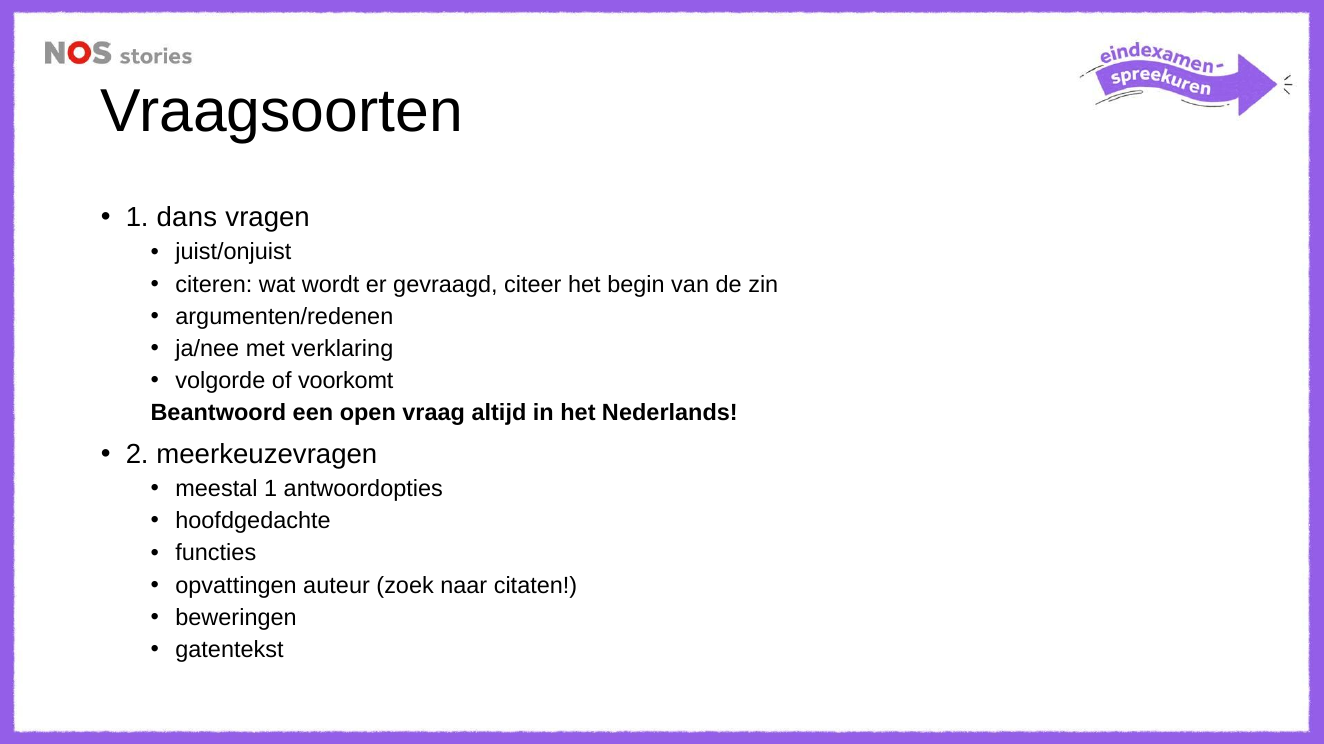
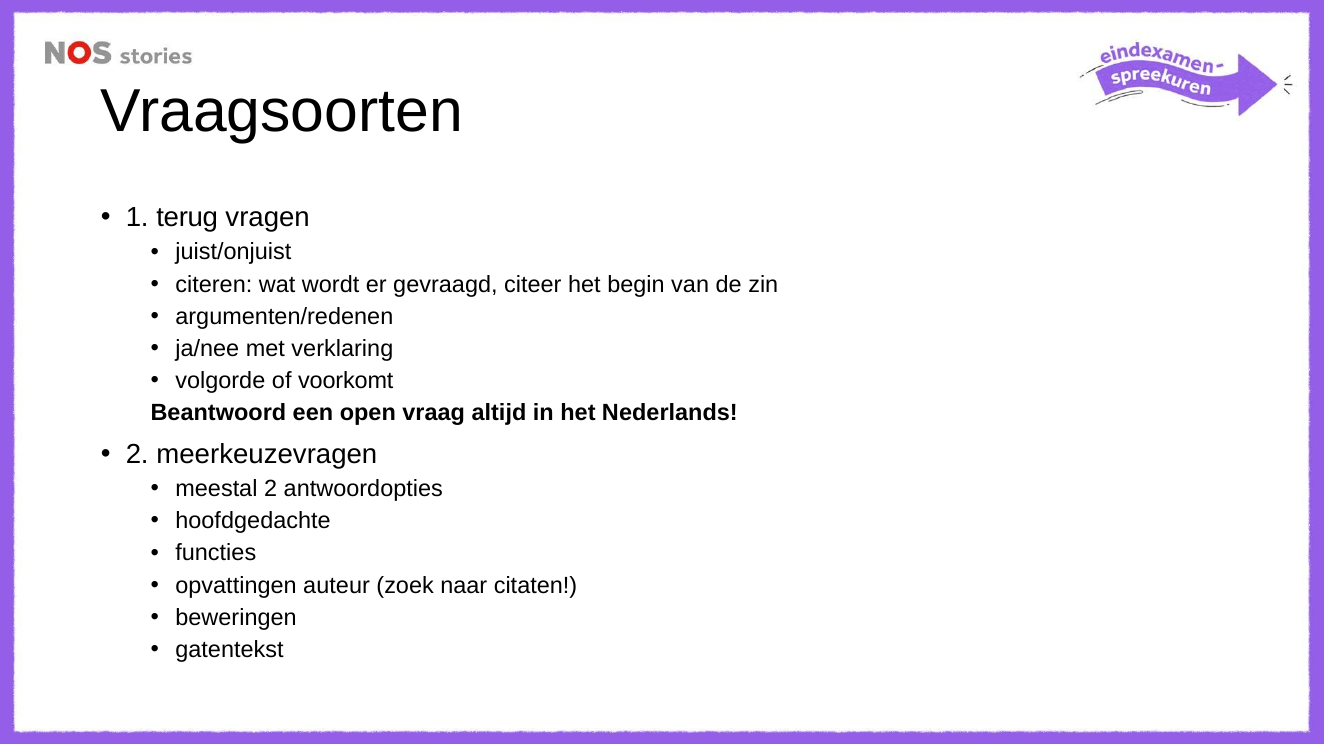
dans: dans -> terug (187, 218)
meestal 1: 1 -> 2 (271, 489)
